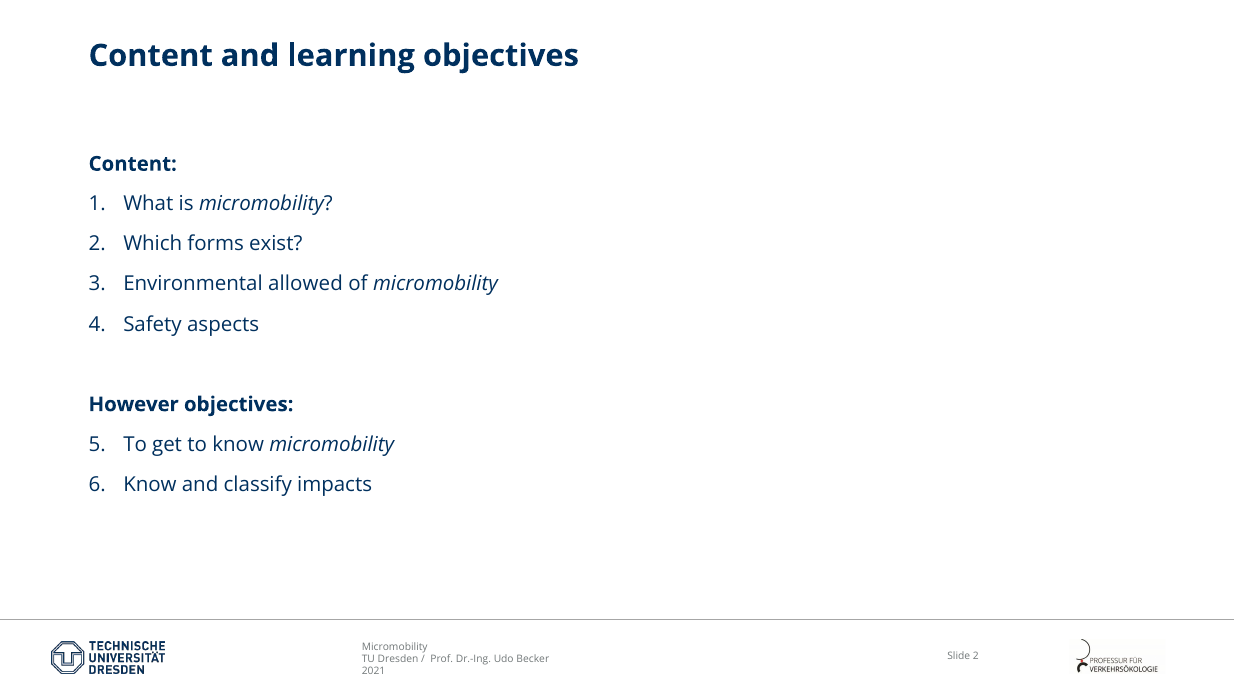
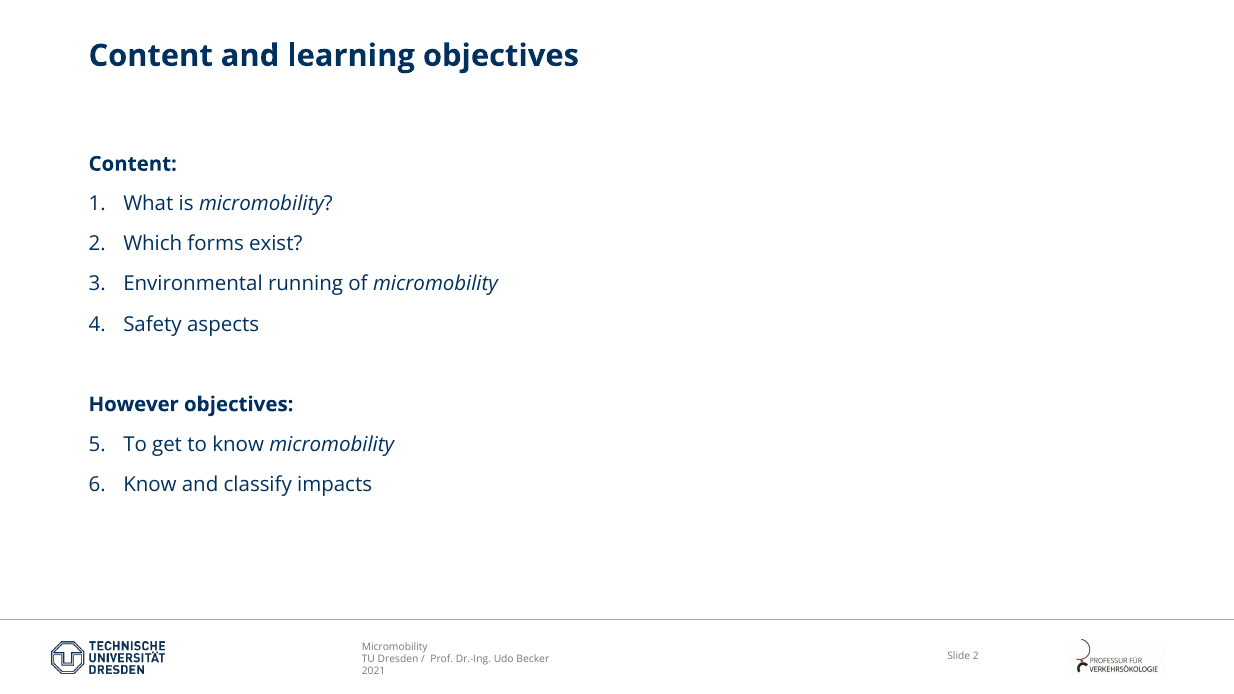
allowed: allowed -> running (306, 284)
